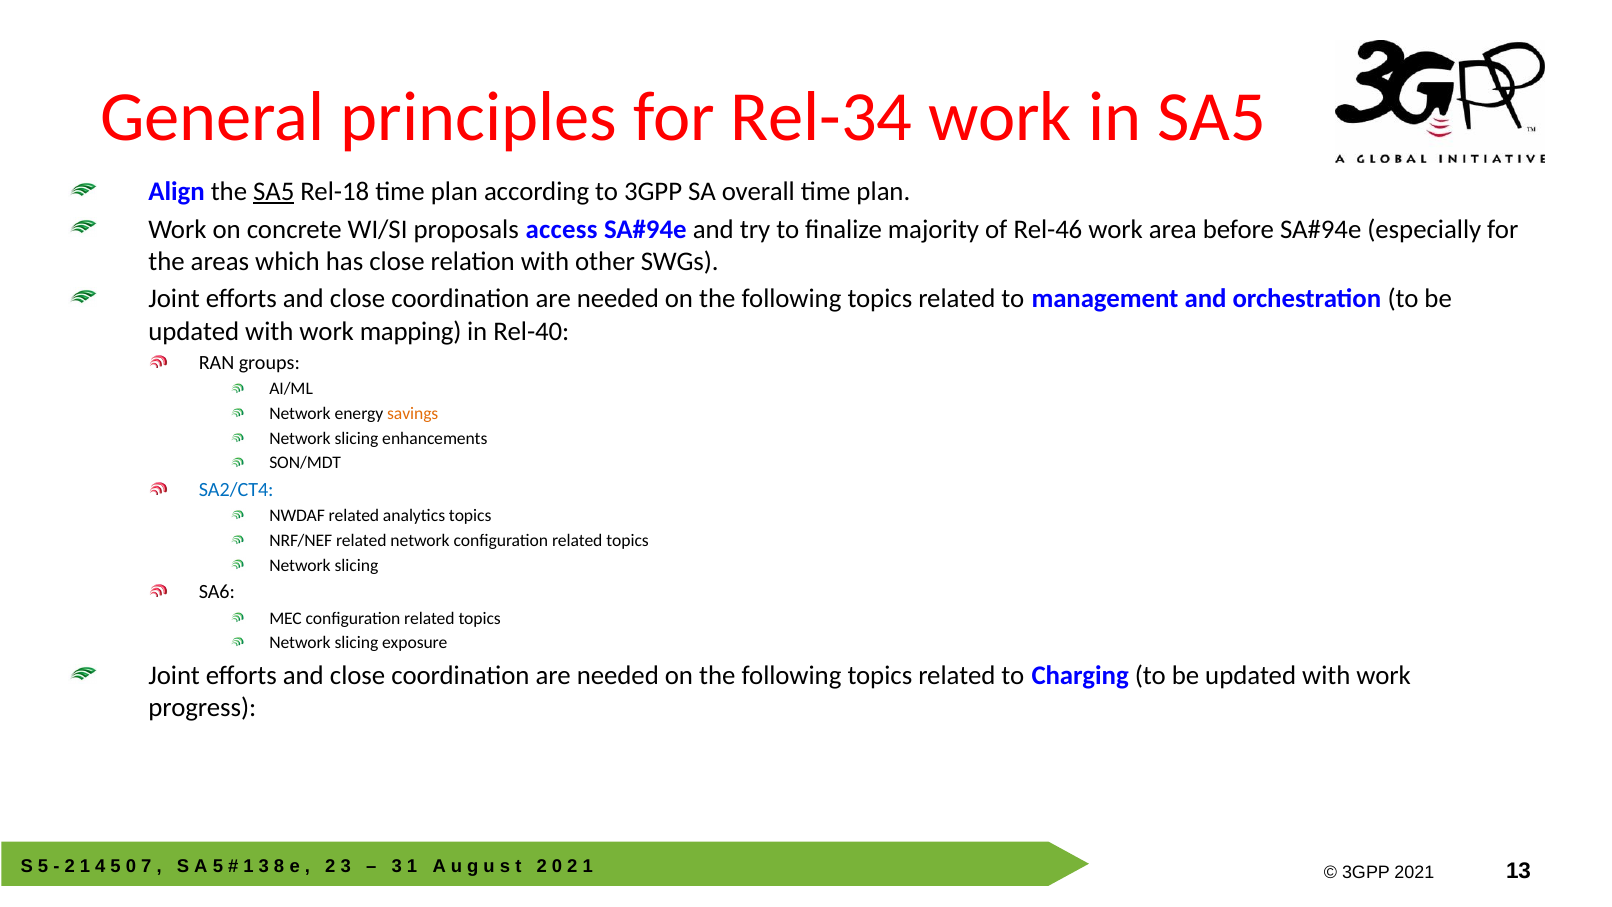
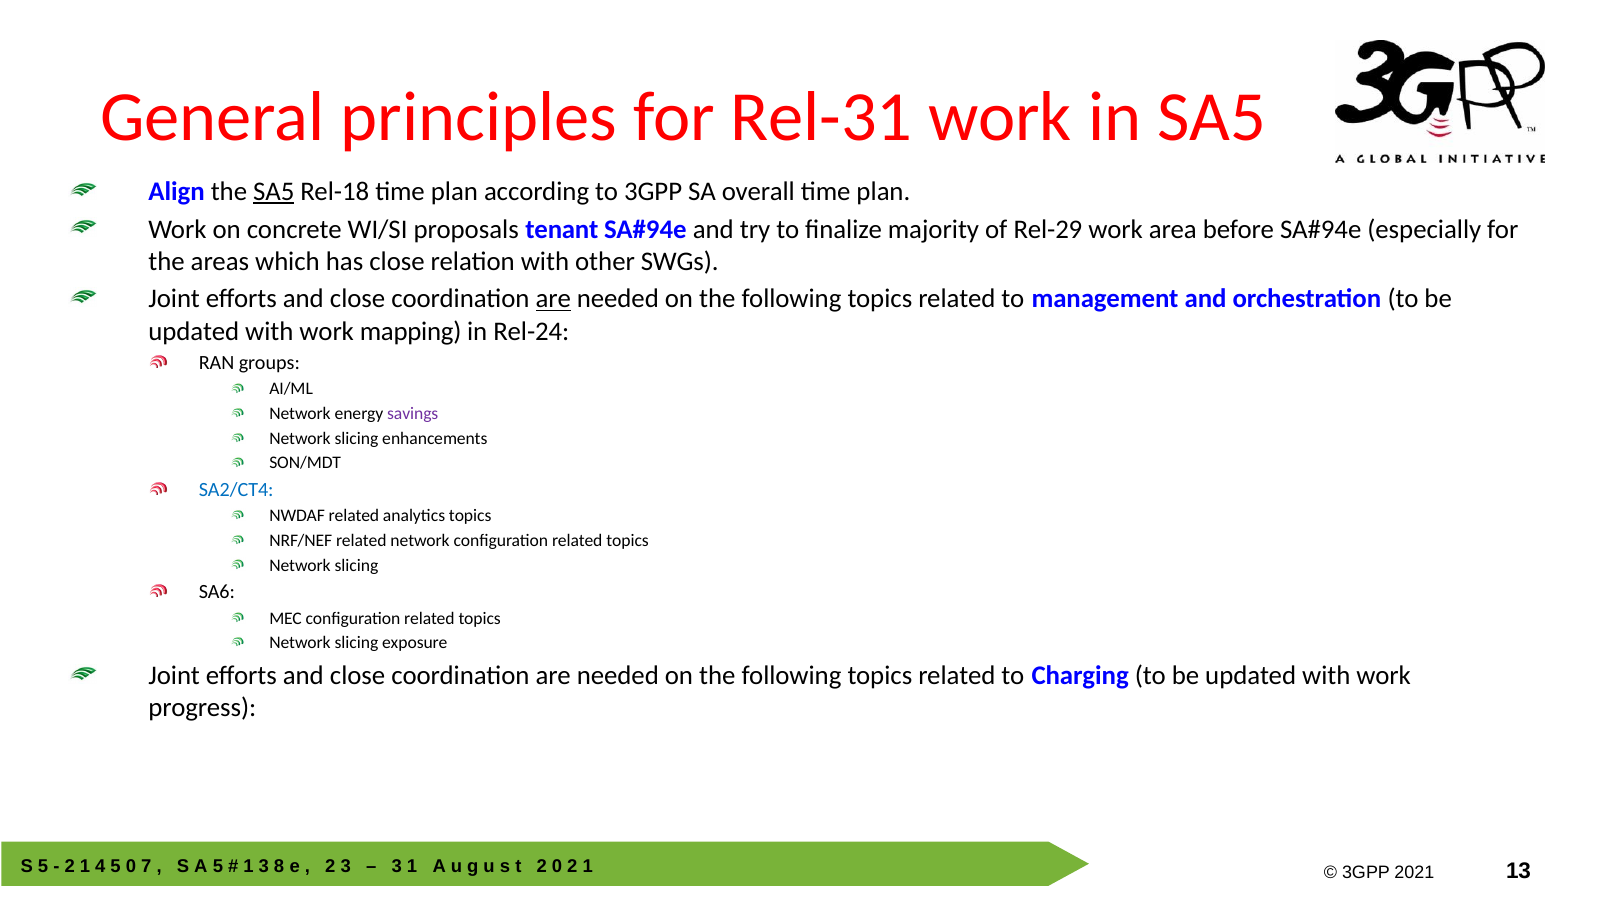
Rel-34: Rel-34 -> Rel-31 (822, 117)
access: access -> tenant (562, 229)
Rel-46: Rel-46 -> Rel-29 (1048, 229)
are underline: none -> present (553, 299)
Rel-40: Rel-40 -> Rel-24 (531, 331)
savings colour: orange -> purple (413, 414)
